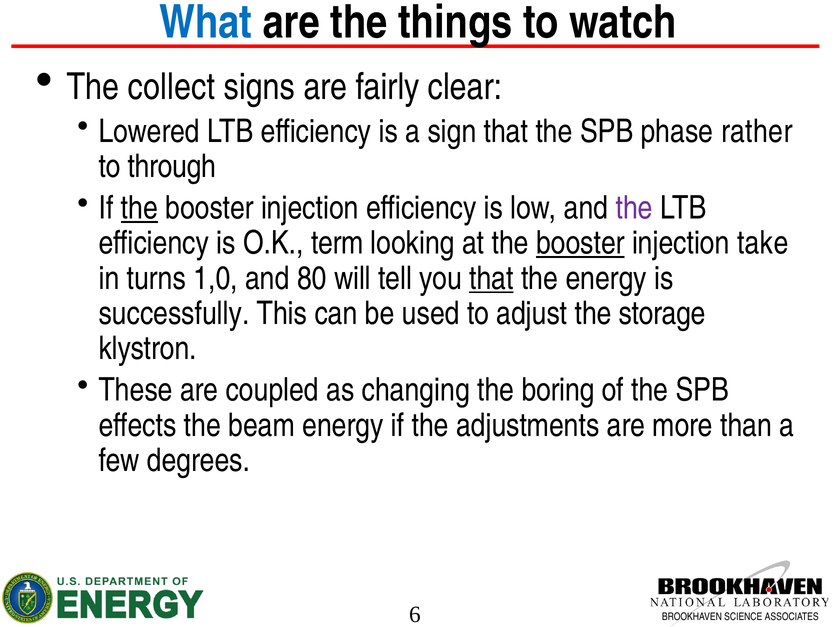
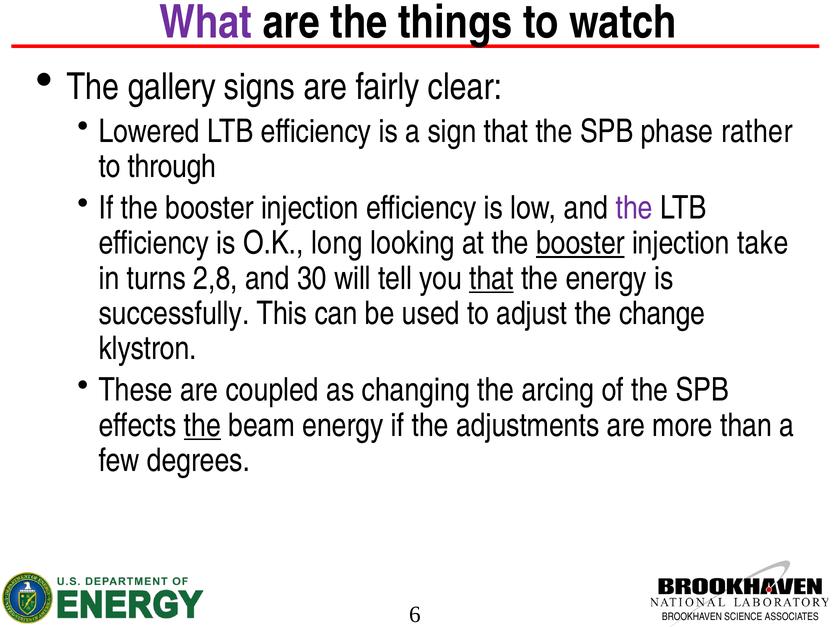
What colour: blue -> purple (206, 22)
collect: collect -> gallery (172, 87)
the underline: present -> none (139, 208)
term: term -> long (337, 243)
1,0: 1,0 -> 2,8 (216, 278)
80: 80 -> 30 (312, 278)
storage: storage -> change (662, 313)
boring: boring -> arcing (558, 390)
the underline: none -> present (202, 425)
